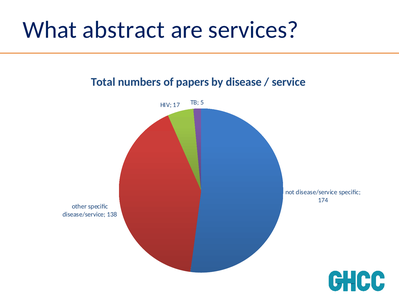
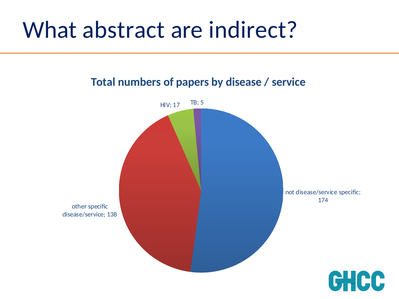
services: services -> indirect (253, 30)
